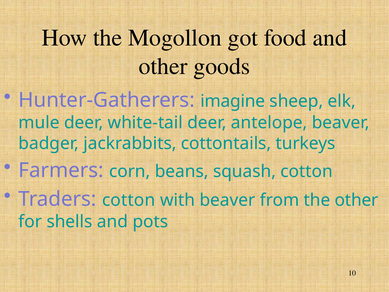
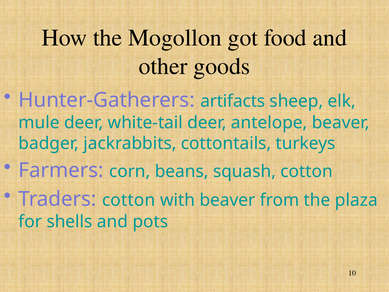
imagine: imagine -> artifacts (233, 101)
the other: other -> plaza (356, 200)
